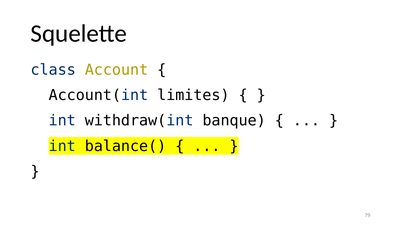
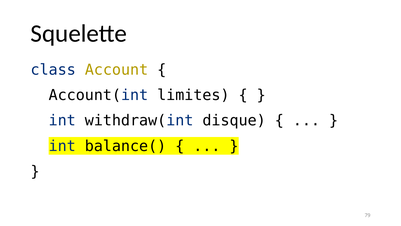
banque: banque -> disque (234, 120)
